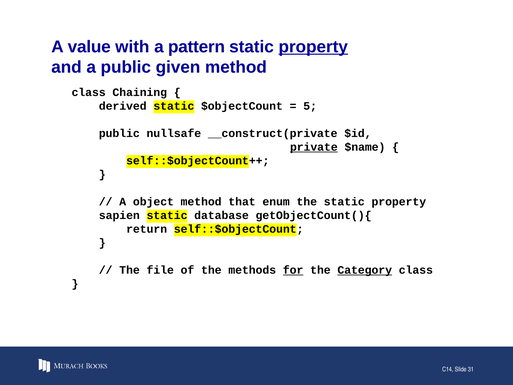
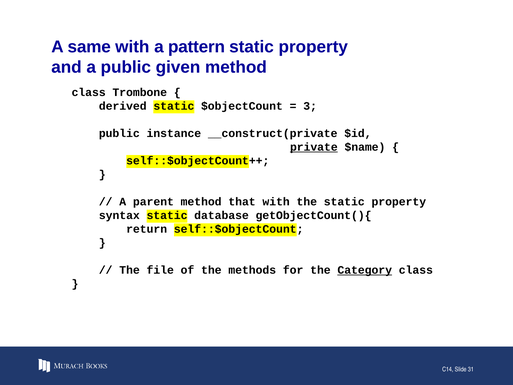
value: value -> same (89, 47)
property underline: present -> none (313, 47)
Chaining: Chaining -> Trombone (140, 92)
5: 5 -> 3 (310, 106)
nullsafe: nullsafe -> instance (174, 133)
object: object -> parent (153, 202)
that enum: enum -> with (276, 202)
sapien: sapien -> syntax (119, 215)
for underline: present -> none (293, 270)
